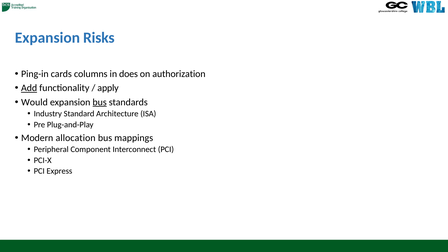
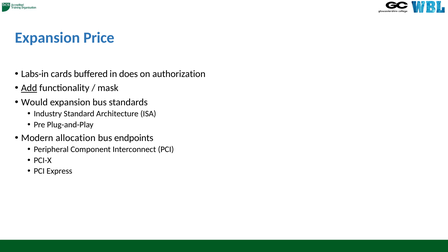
Risks: Risks -> Price (99, 38)
Ping-in: Ping-in -> Labs-in (35, 74)
columns: columns -> buffered (91, 74)
apply: apply -> mask (108, 88)
bus underline: present -> none (100, 102)
mappings: mappings -> endpoints (134, 138)
